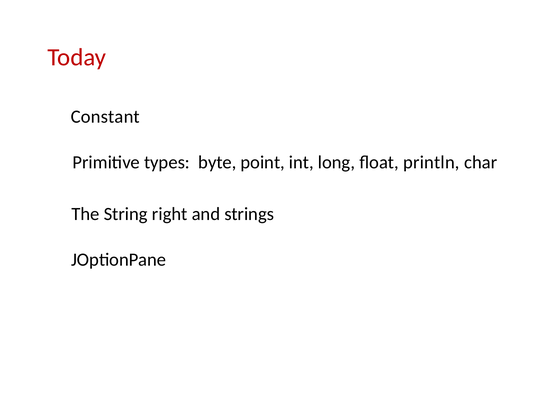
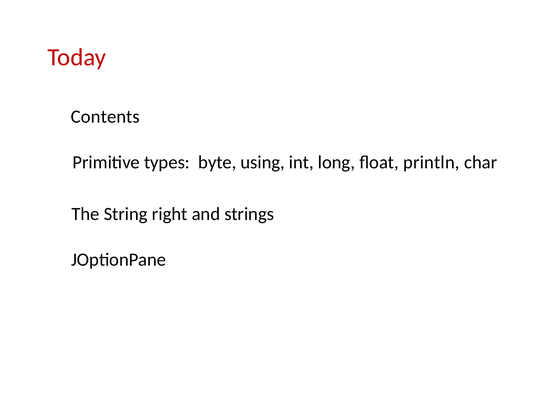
Constant: Constant -> Contents (105, 117)
point: point -> using (263, 162)
